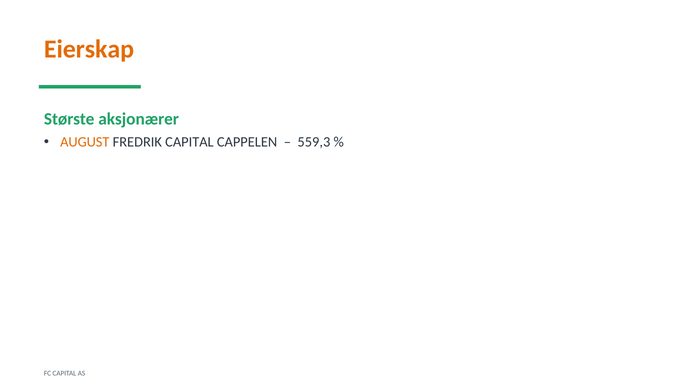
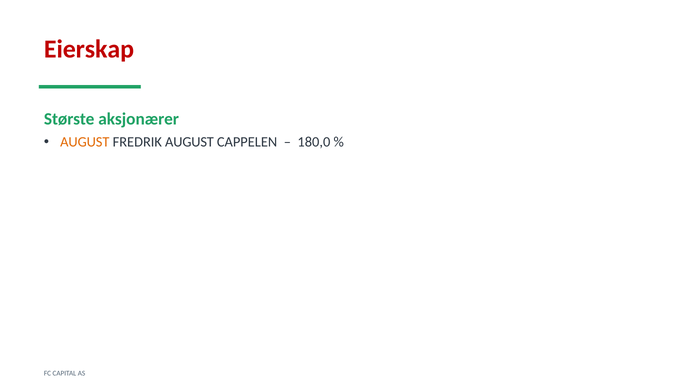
Eierskap colour: orange -> red (89, 49)
FREDRIK CAPITAL: CAPITAL -> AUGUST (189, 142)
559,3: 559,3 -> 180,0 (314, 142)
